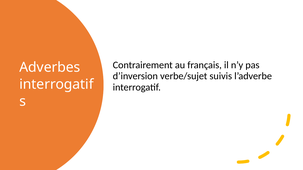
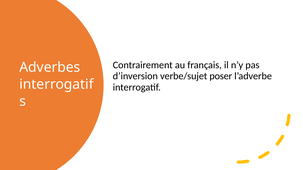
suivis: suivis -> poser (221, 76)
